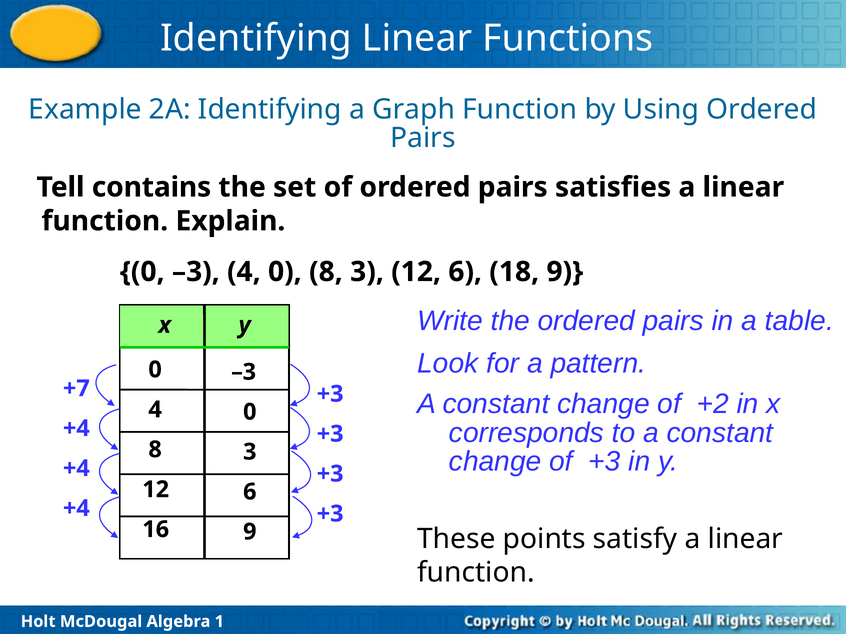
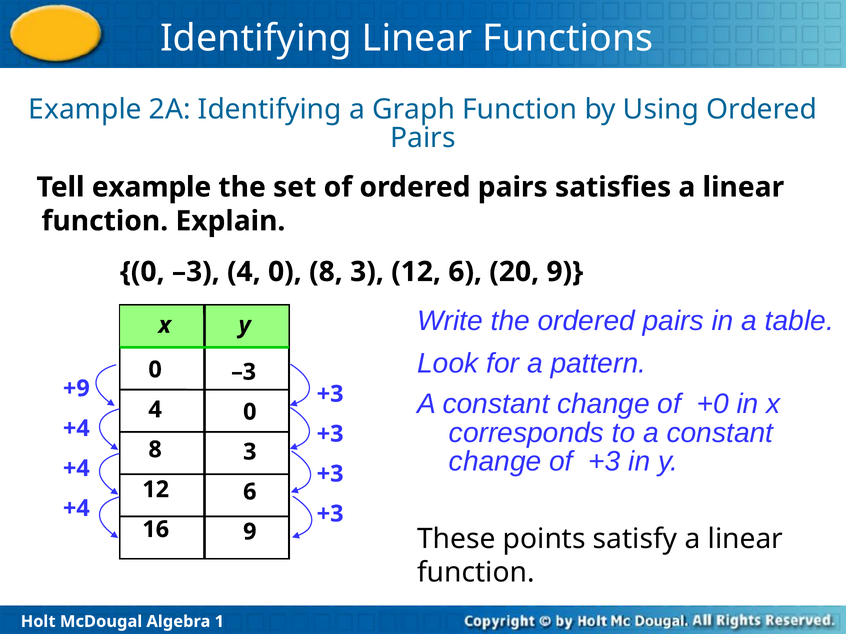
Tell contains: contains -> example (151, 187)
18: 18 -> 20 (514, 272)
+7: +7 -> +9 (76, 389)
+2: +2 -> +0 (713, 404)
